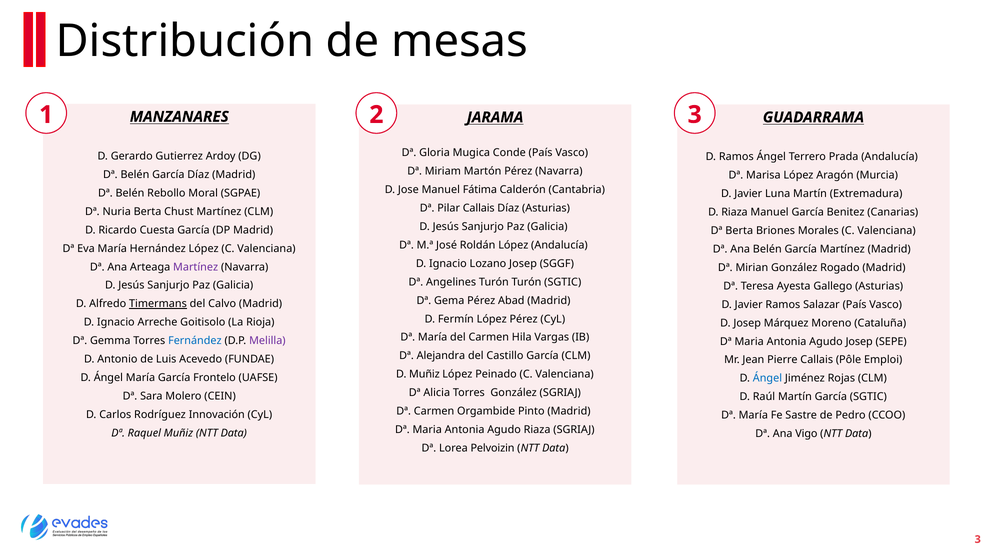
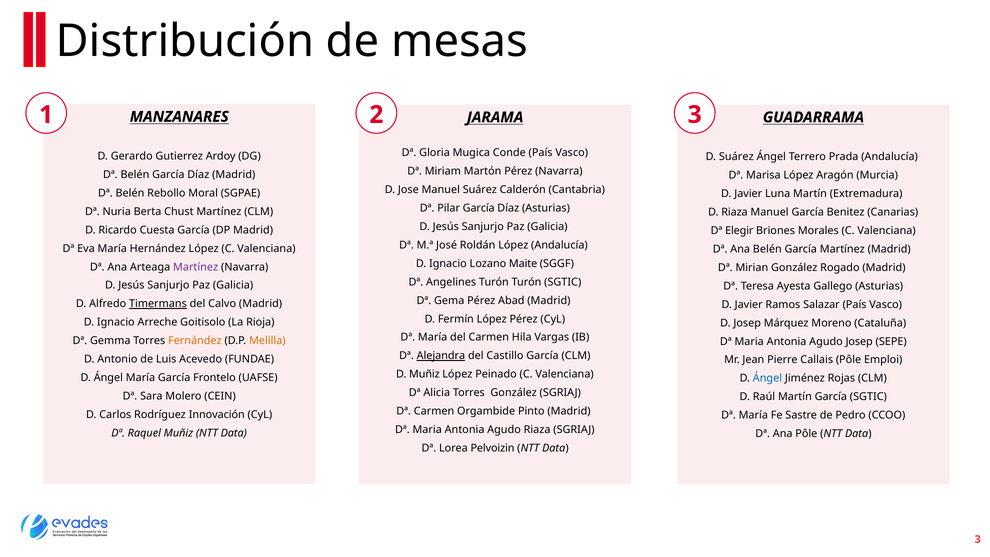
D Ramos: Ramos -> Suárez (736, 157)
Manuel Fátima: Fátima -> Suárez (480, 190)
Pilar Callais: Callais -> García (479, 208)
Dª Berta: Berta -> Elegir (739, 231)
Lozano Josep: Josep -> Maite (523, 263)
Fernández colour: blue -> orange (195, 341)
Melilla colour: purple -> orange (267, 341)
Alejandra underline: none -> present (441, 356)
Ana Vigo: Vigo -> Pôle (806, 434)
